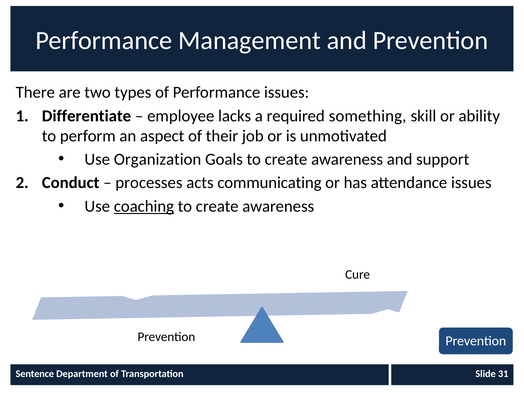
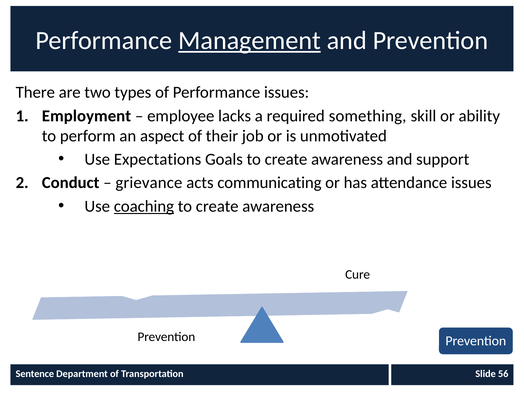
Management underline: none -> present (250, 40)
Differentiate: Differentiate -> Employment (86, 116)
Organization: Organization -> Expectations (158, 159)
processes: processes -> grievance (149, 183)
31: 31 -> 56 (503, 374)
